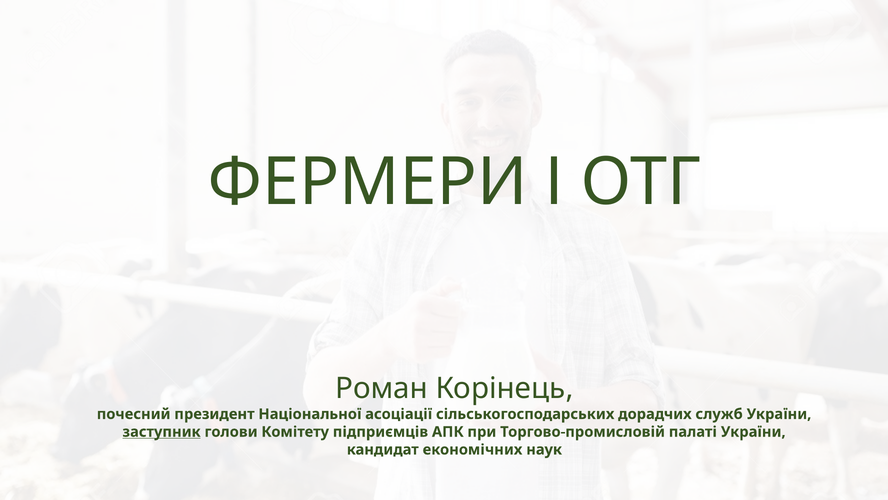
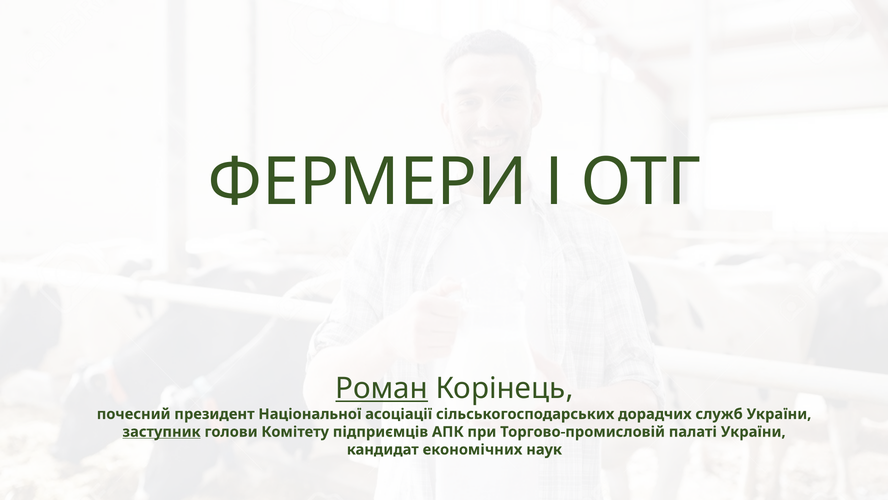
Роман underline: none -> present (382, 388)
